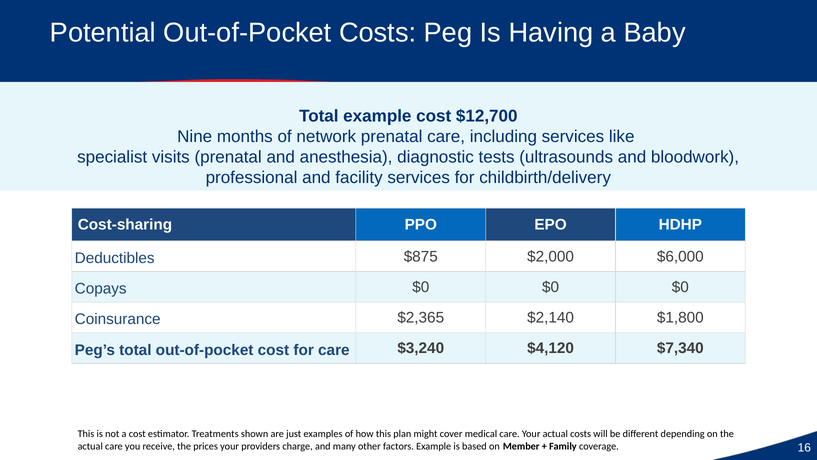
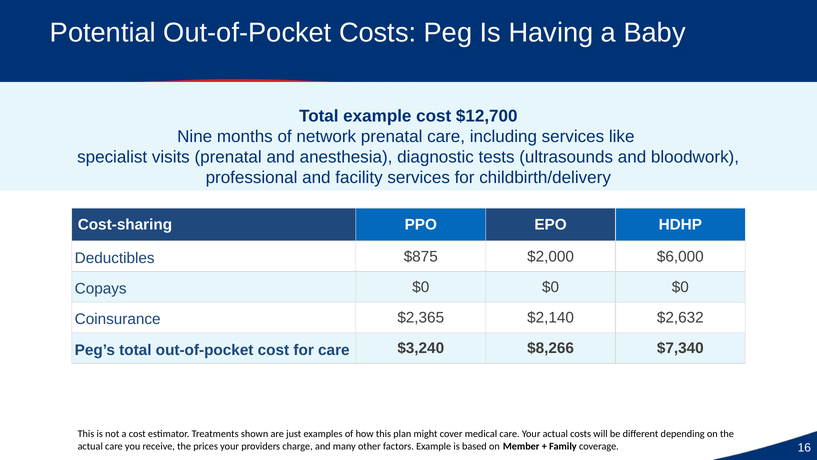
$1,800: $1,800 -> $2,632 (680, 317)
$4,120: $4,120 -> $8,266 (551, 348)
